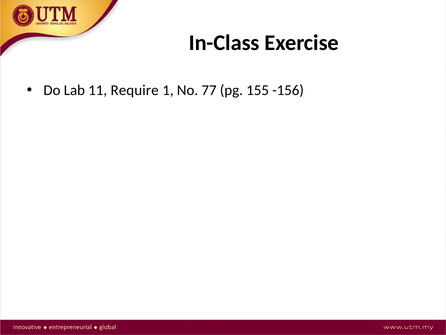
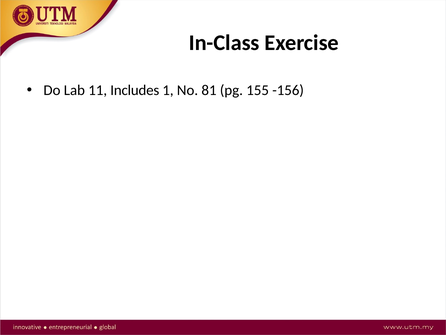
Require: Require -> Includes (135, 90)
77: 77 -> 81 (209, 90)
